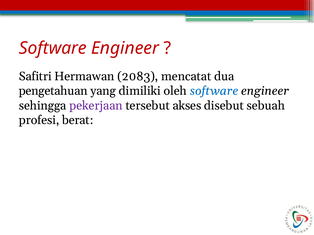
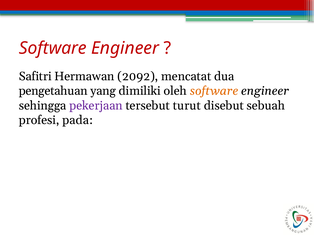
2083: 2083 -> 2092 (138, 76)
software colour: blue -> orange (214, 91)
akses: akses -> turut (187, 106)
berat: berat -> pada (78, 120)
